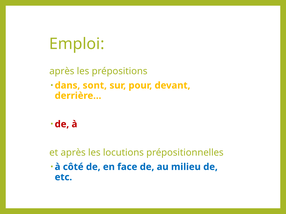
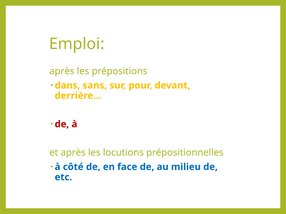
sont: sont -> sans (95, 86)
